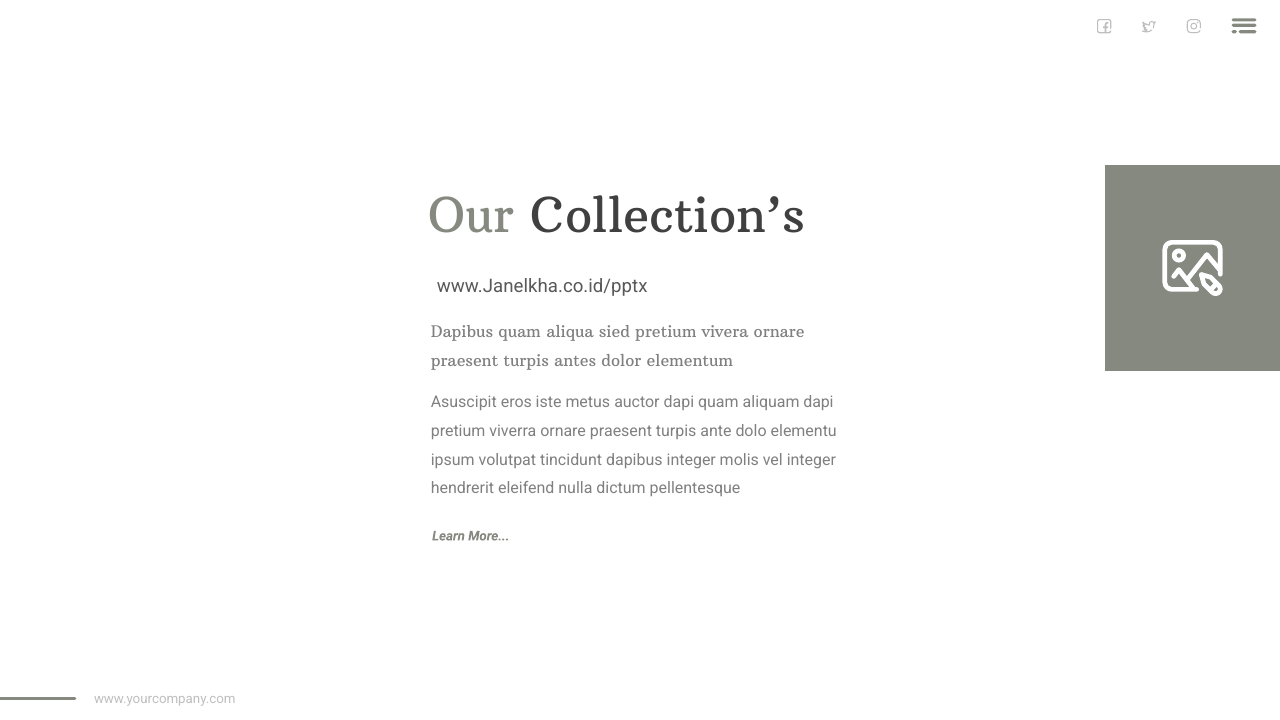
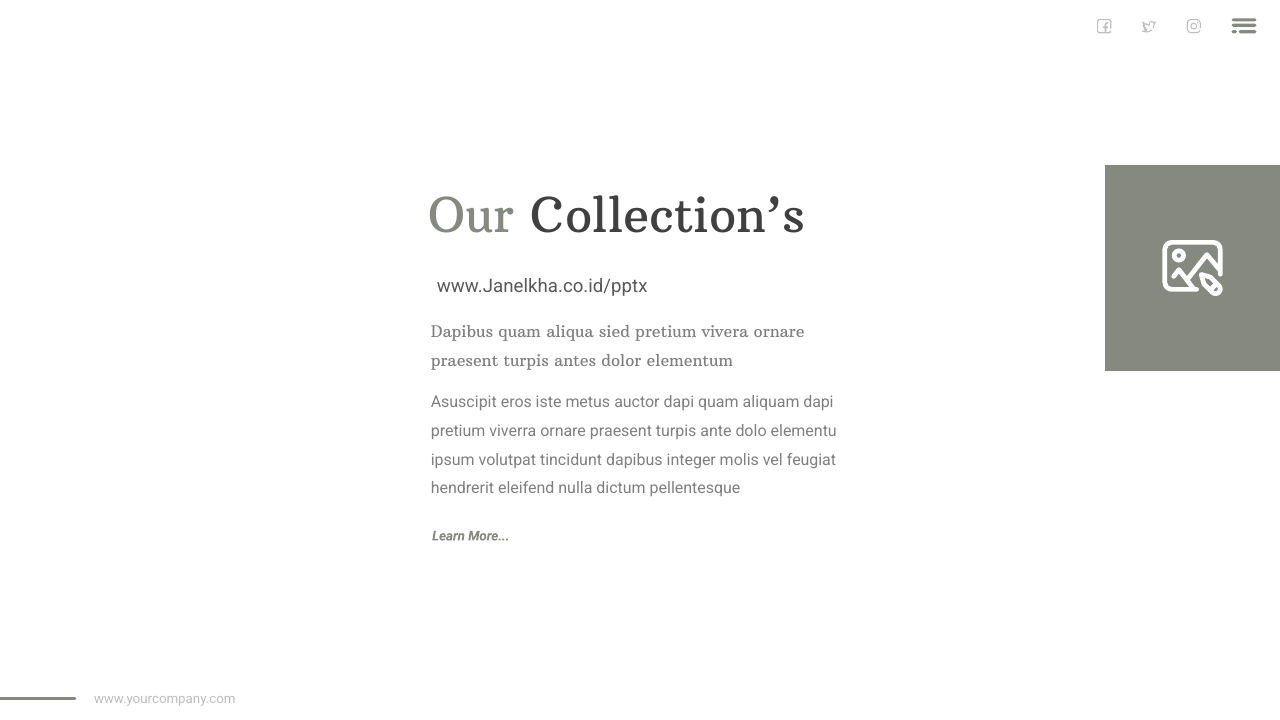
vel integer: integer -> feugiat (811, 460)
